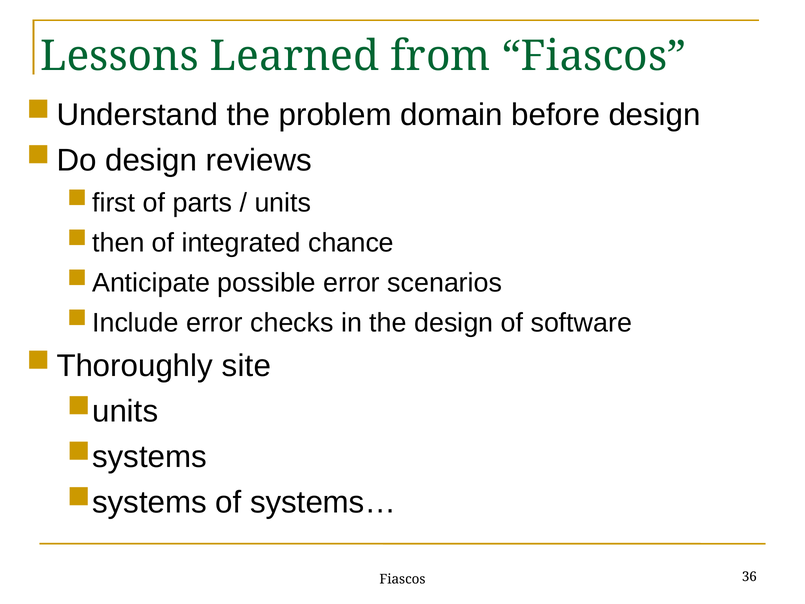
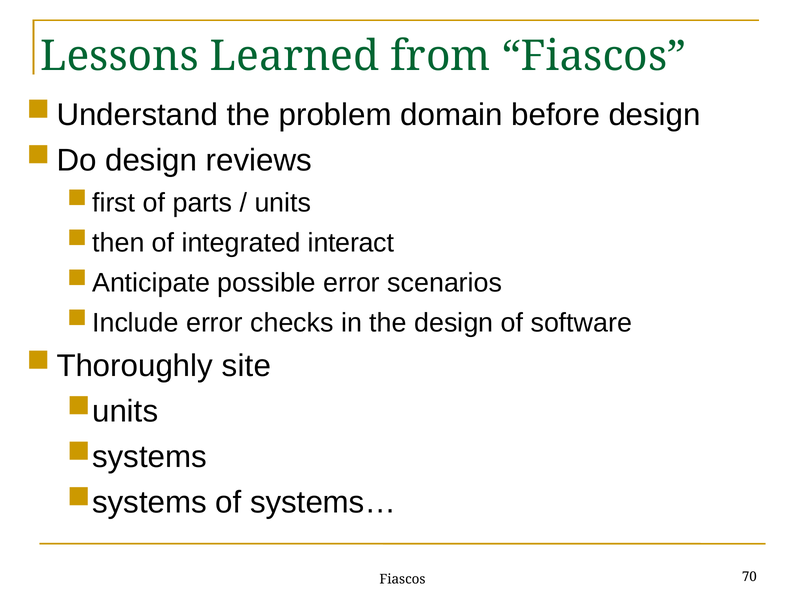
chance: chance -> interact (351, 243)
36: 36 -> 70 (749, 576)
